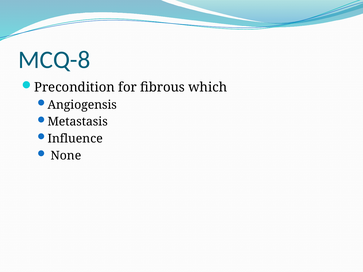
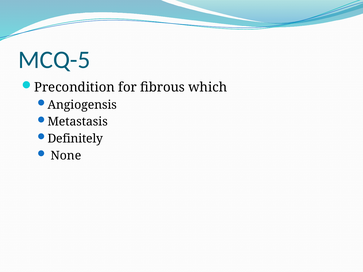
MCQ-8: MCQ-8 -> MCQ-5 (54, 60)
Influence: Influence -> Definitely (75, 139)
